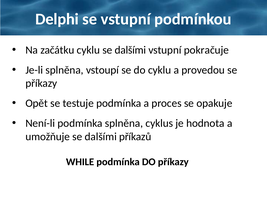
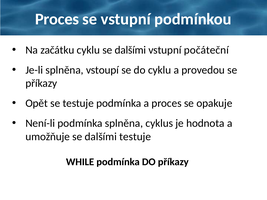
Delphi: Delphi -> Proces (57, 19)
pokračuje: pokračuje -> počáteční (206, 50)
dalšími příkazů: příkazů -> testuje (135, 137)
